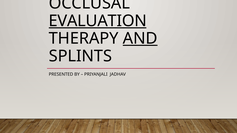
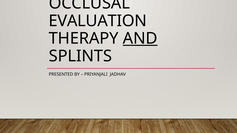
EVALUATION underline: present -> none (98, 21)
